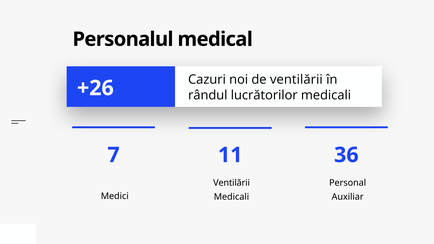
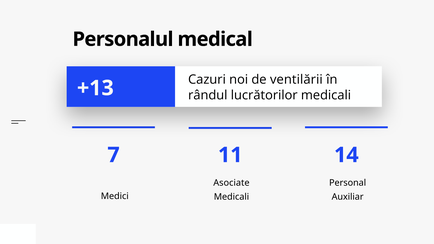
+26: +26 -> +13 (95, 88)
36: 36 -> 14 (346, 155)
Ventilării: Ventilării -> Asociate (231, 183)
